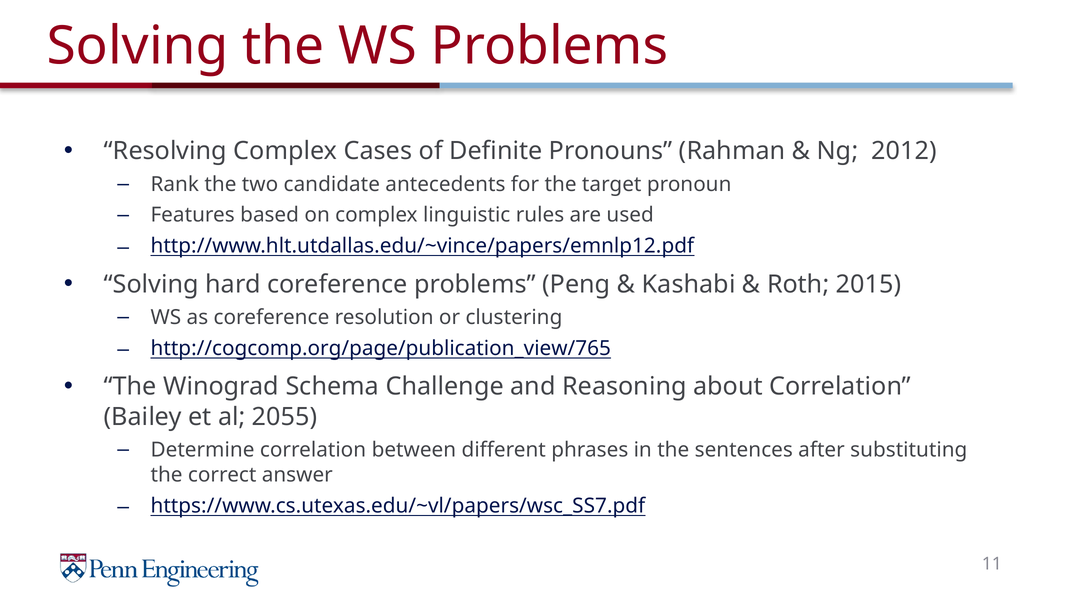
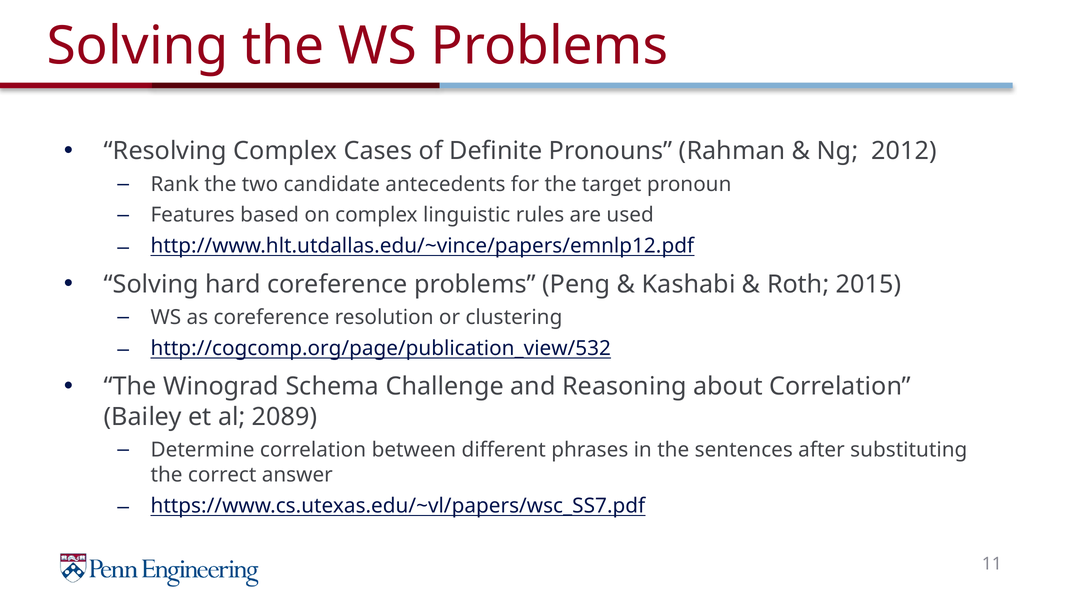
http://cogcomp.org/page/publication_view/765: http://cogcomp.org/page/publication_view/765 -> http://cogcomp.org/page/publication_view/532 (381, 348)
2055: 2055 -> 2089 (285, 417)
